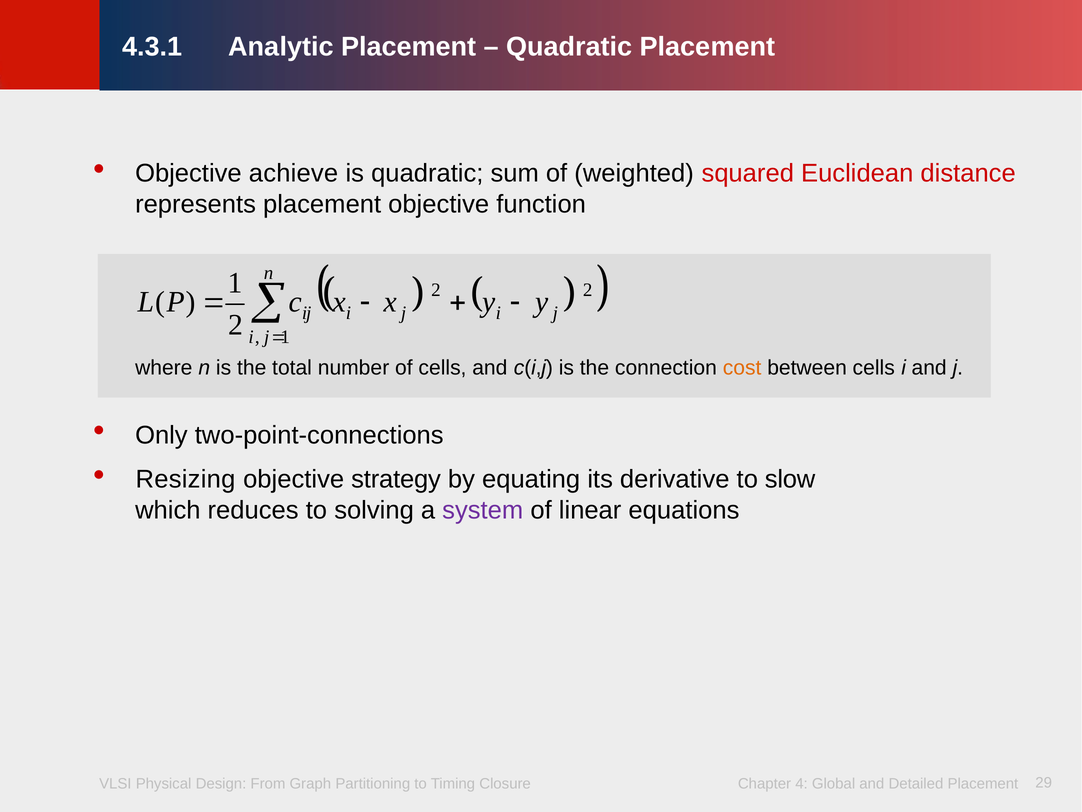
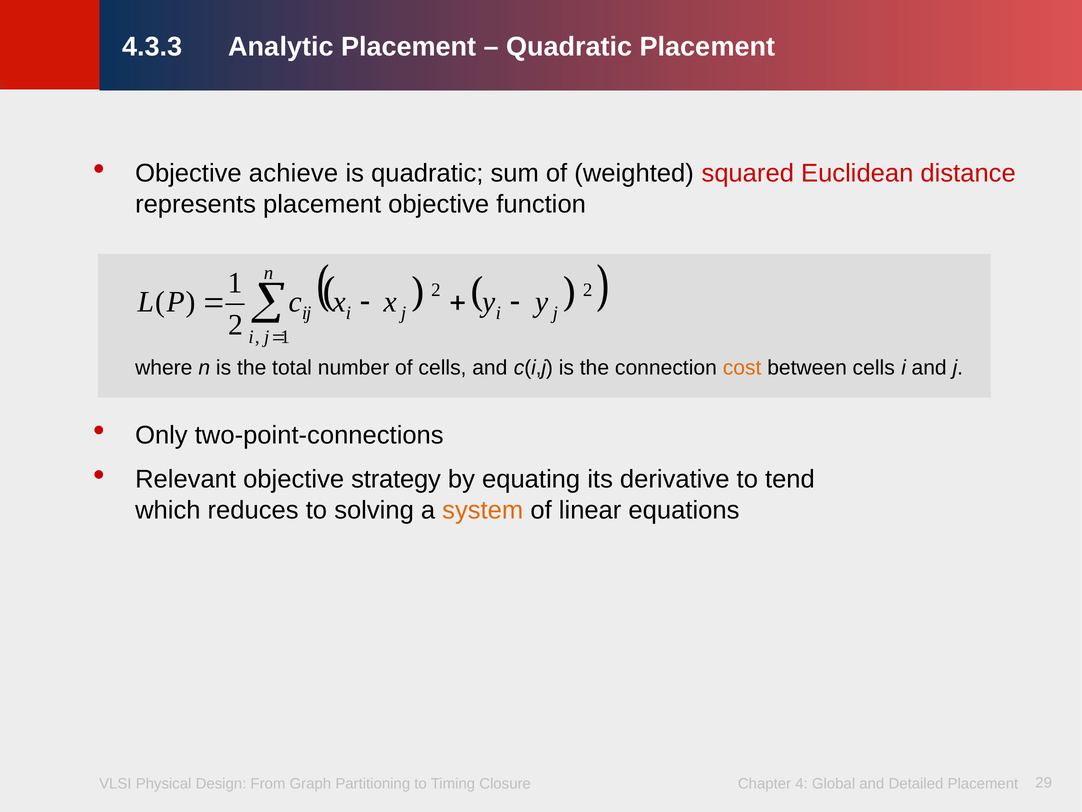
4.3.1: 4.3.1 -> 4.3.3 (152, 47)
Resizing: Resizing -> Relevant (186, 479)
slow: slow -> tend (790, 479)
system colour: purple -> orange (483, 510)
